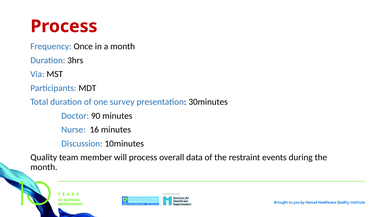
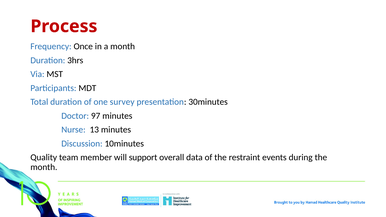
90: 90 -> 97 (96, 116)
16: 16 -> 13 (94, 130)
will process: process -> support (143, 157)
